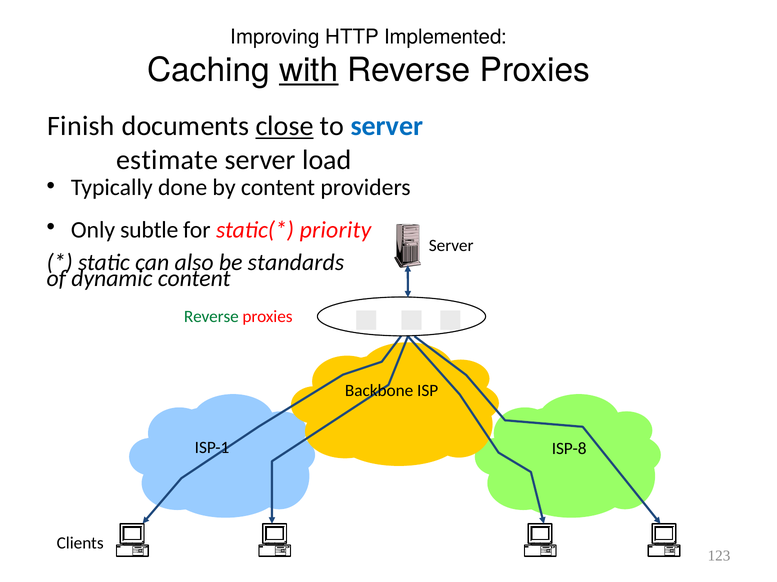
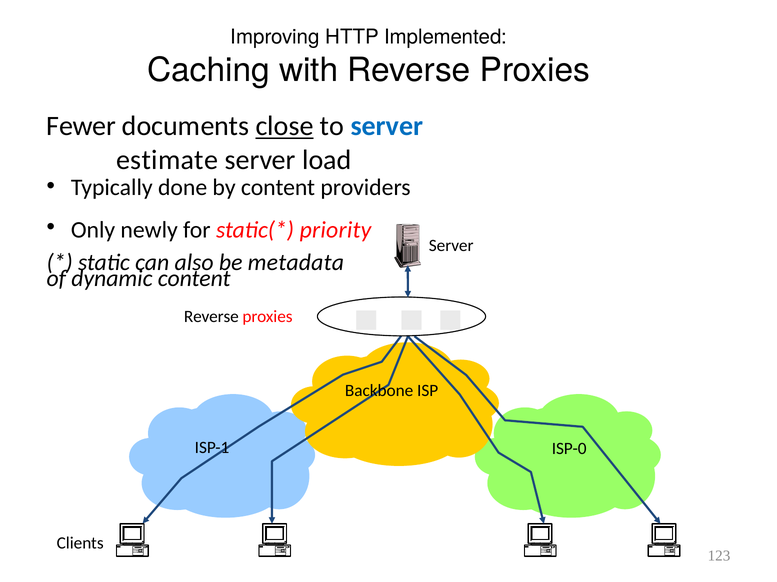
with underline: present -> none (309, 70)
Finish: Finish -> Fewer (81, 126)
subtle: subtle -> newly (149, 230)
standards: standards -> metadata (296, 263)
Reverse colour: green -> black (211, 317)
ISP-8: ISP-8 -> ISP-0 (569, 449)
